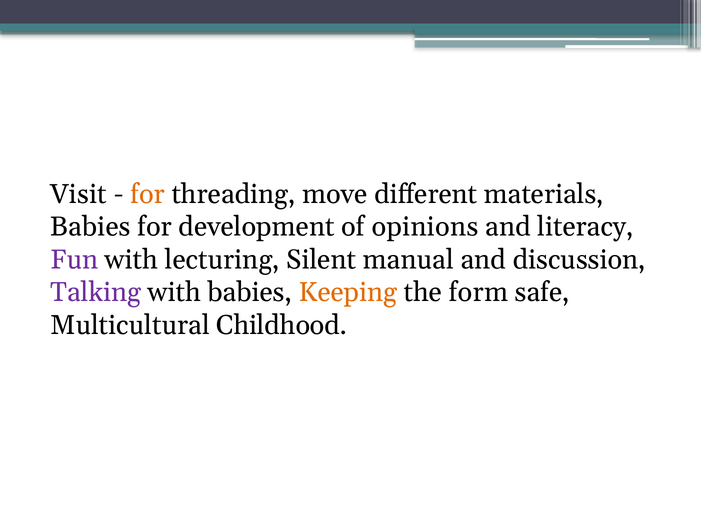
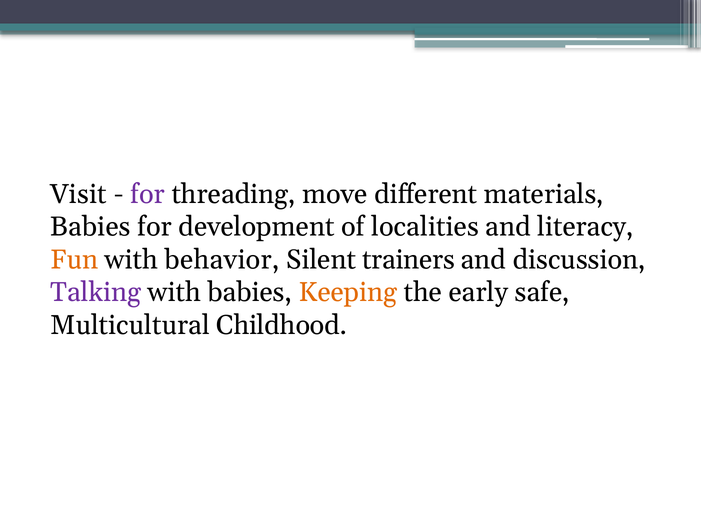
for colour: orange -> purple (148, 194)
opinions: opinions -> localities (425, 227)
Fun colour: purple -> orange (74, 260)
lecturing: lecturing -> behavior (222, 260)
manual: manual -> trainers (409, 260)
form: form -> early (478, 292)
